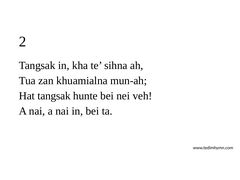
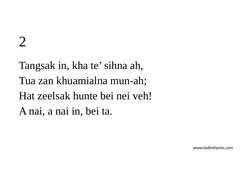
Hat tangsak: tangsak -> zeelsak (54, 96)
